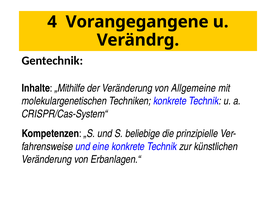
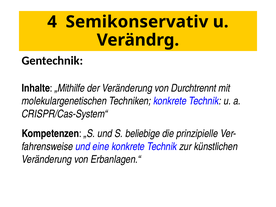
Vorangegangene: Vorangegangene -> Semikonservativ (137, 22)
Allgemeine: Allgemeine -> Durchtrennt (194, 88)
